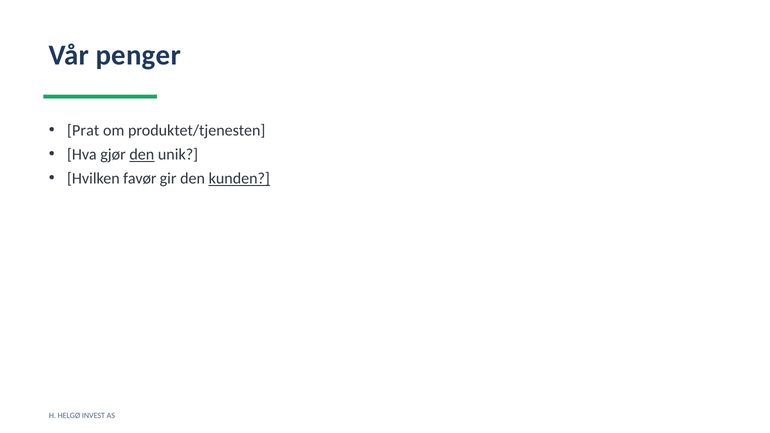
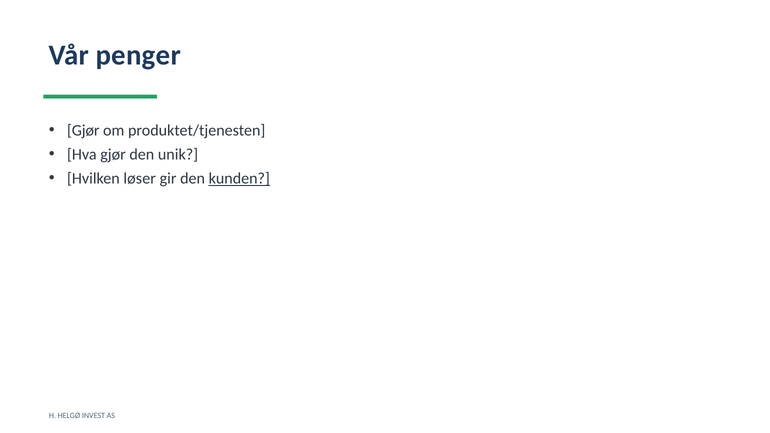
Prat: Prat -> Gjør (83, 130)
den underline: present -> none (142, 154)
favør: favør -> løser (140, 179)
